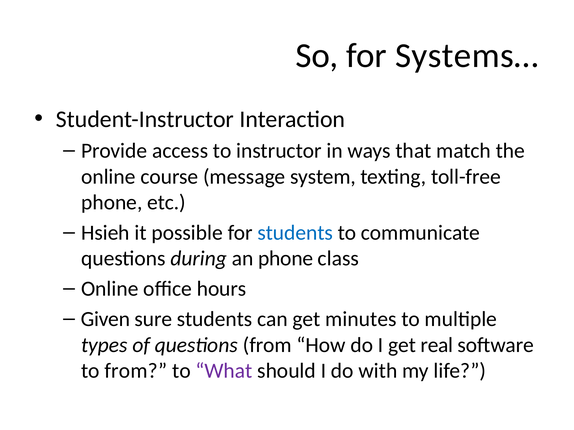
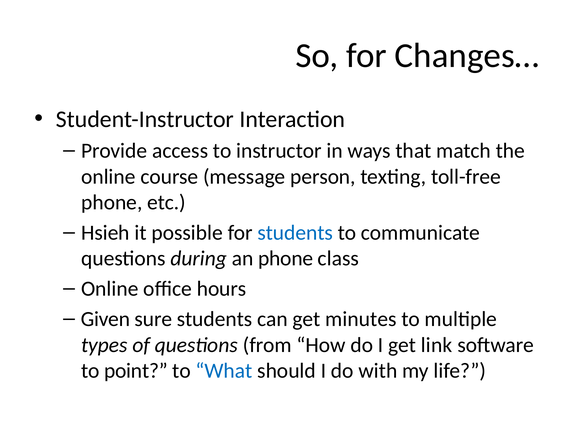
Systems…: Systems… -> Changes… (467, 56)
system: system -> person (323, 177)
real: real -> link (437, 345)
to from: from -> point (136, 371)
What colour: purple -> blue (224, 371)
